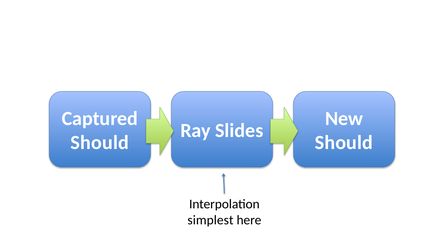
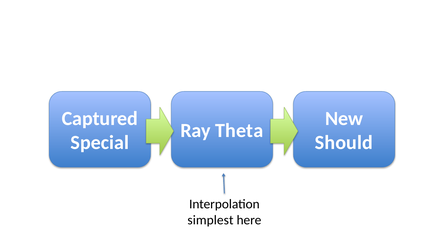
Slides: Slides -> Theta (239, 131)
Should: Should -> Special (100, 143)
